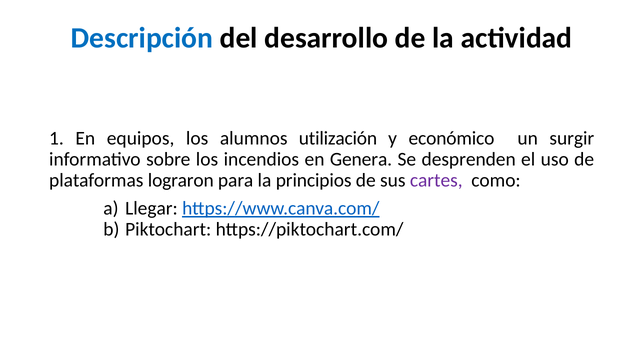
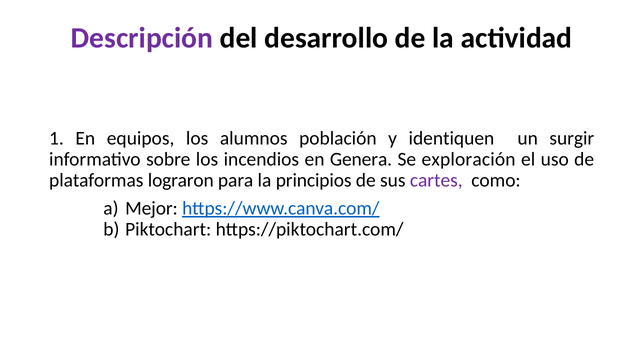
Descripción colour: blue -> purple (142, 38)
utilización: utilización -> población (338, 138)
económico: económico -> identiquen (451, 138)
desprenden: desprenden -> exploración (469, 160)
Llegar: Llegar -> Mejor (151, 209)
